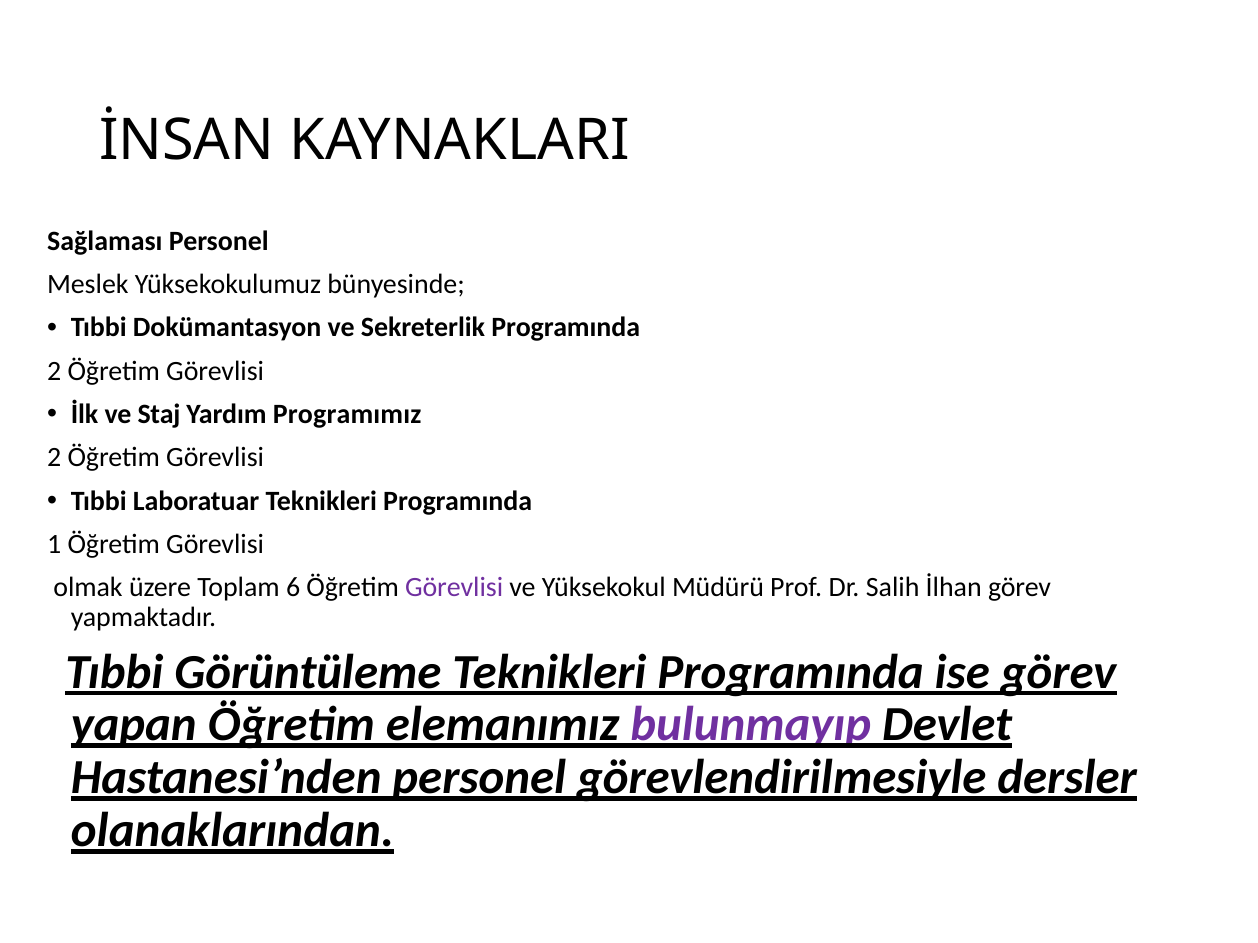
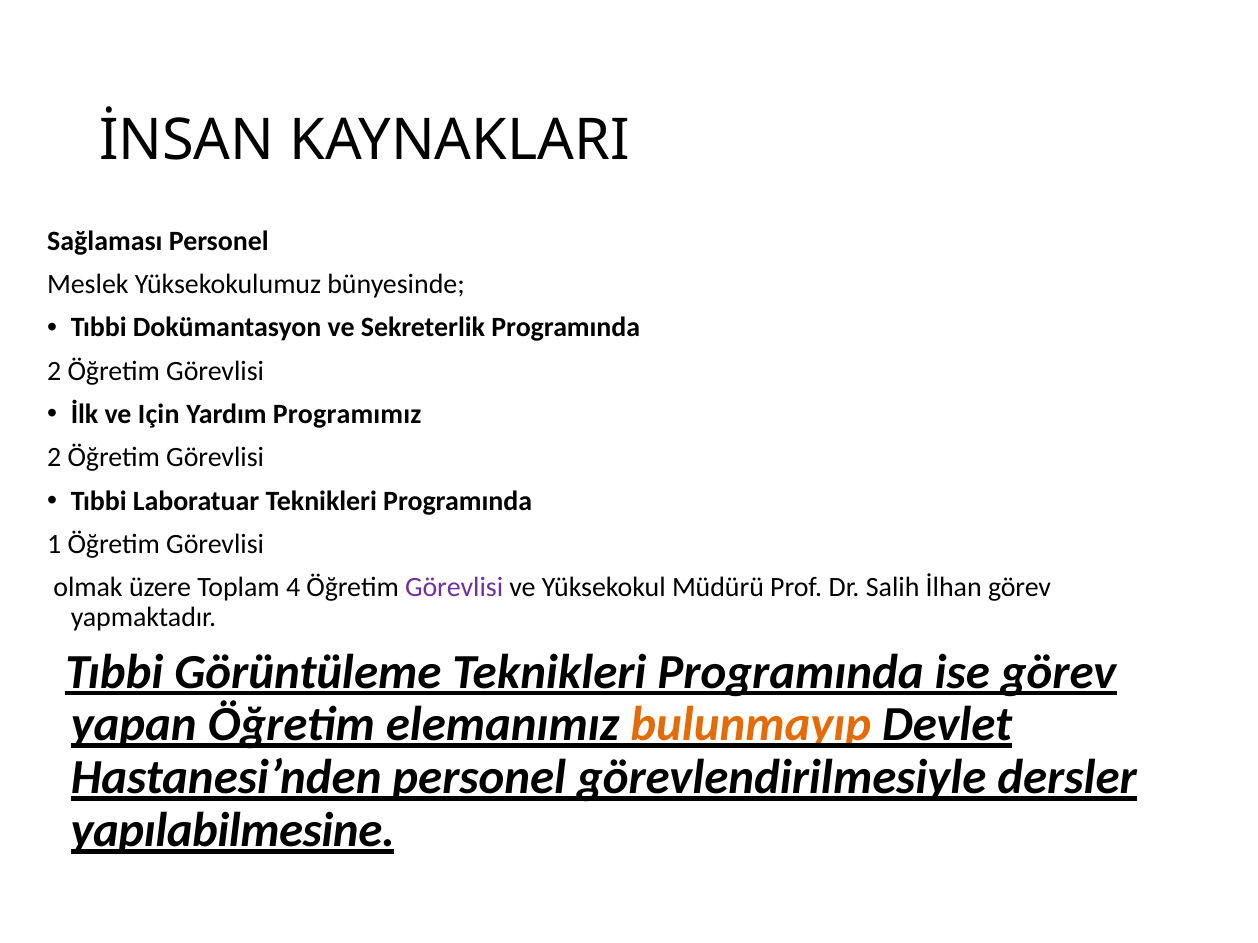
Staj: Staj -> Için (159, 414)
6: 6 -> 4 (293, 588)
bulunmayıp colour: purple -> orange (751, 725)
olanaklarından: olanaklarından -> yapılabilmesine (233, 831)
